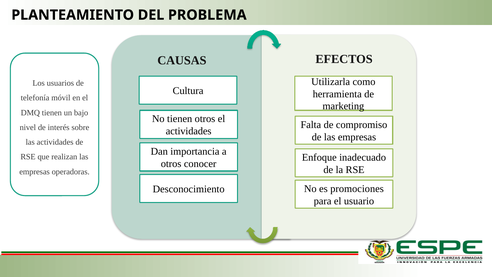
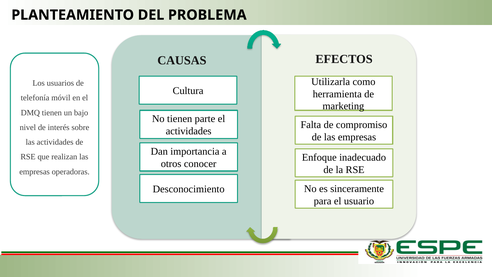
tienen otros: otros -> parte (205, 119)
promociones: promociones -> sinceramente (357, 189)
